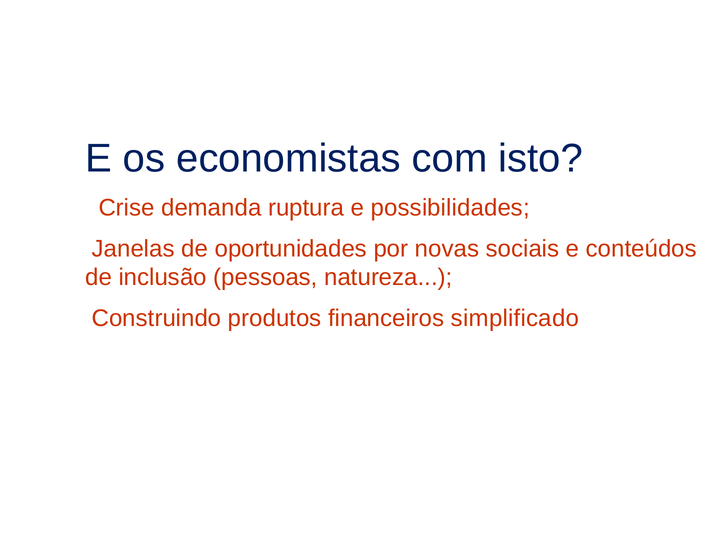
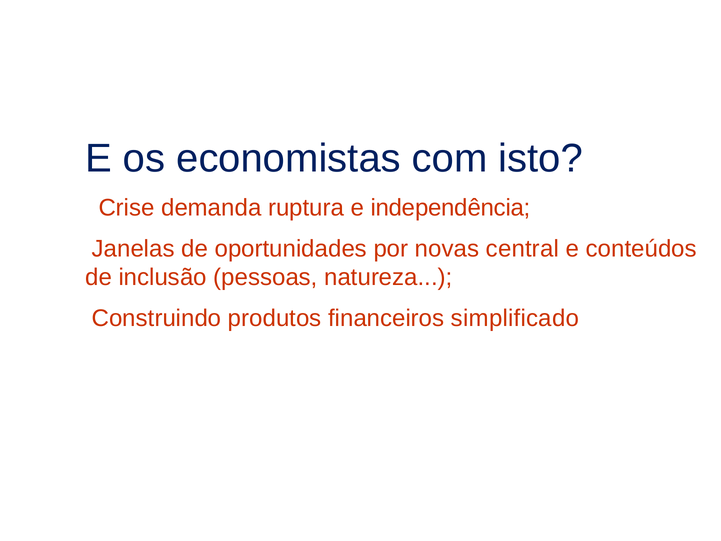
possibilidades: possibilidades -> independência (450, 208)
sociais: sociais -> central (522, 249)
